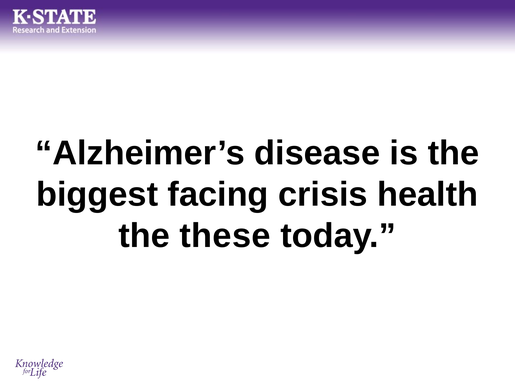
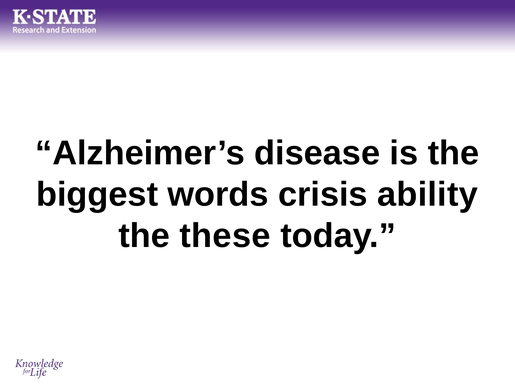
facing: facing -> words (218, 194)
health: health -> ability (428, 194)
